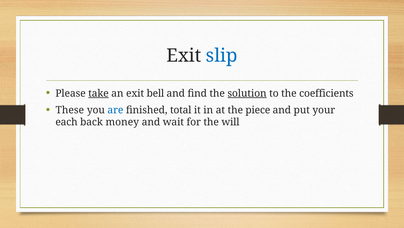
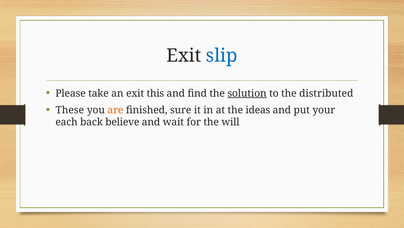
take underline: present -> none (99, 93)
bell: bell -> this (155, 93)
coefficients: coefficients -> distributed (326, 93)
are colour: blue -> orange (115, 110)
total: total -> sure (181, 110)
piece: piece -> ideas (258, 110)
money: money -> believe (122, 122)
